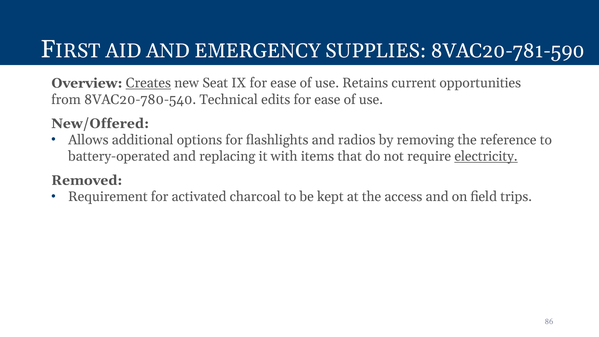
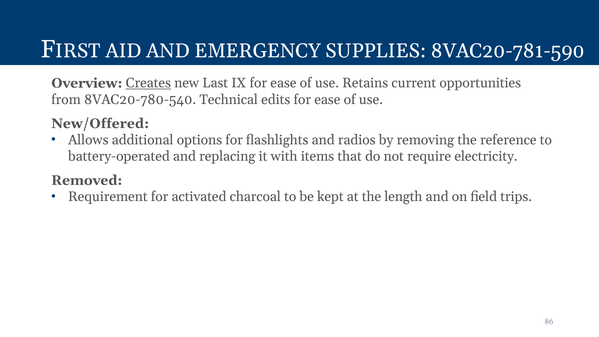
Seat: Seat -> Last (215, 83)
electricity underline: present -> none (486, 156)
access: access -> length (403, 197)
